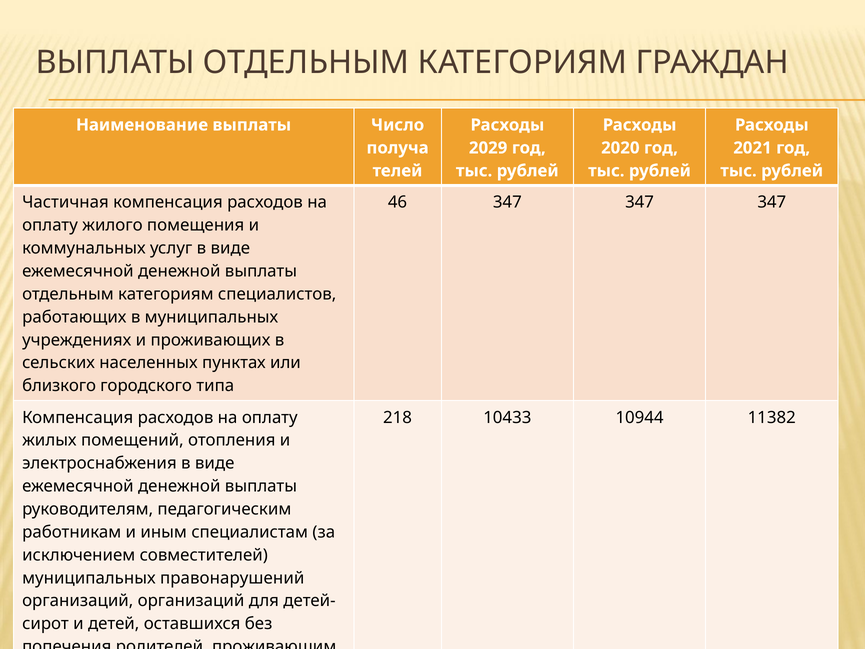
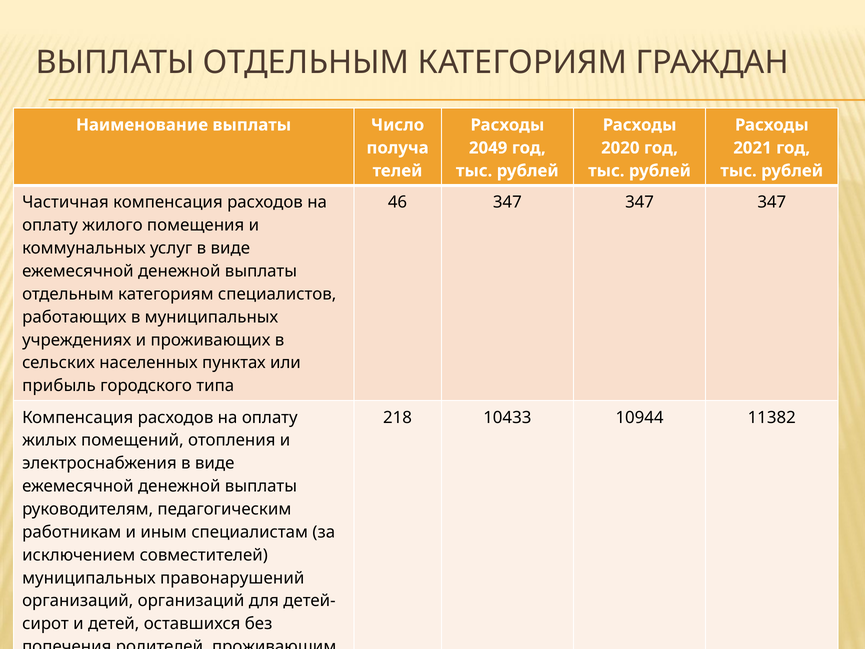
2029: 2029 -> 2049 (488, 148)
близкого: близкого -> прибыль (59, 386)
